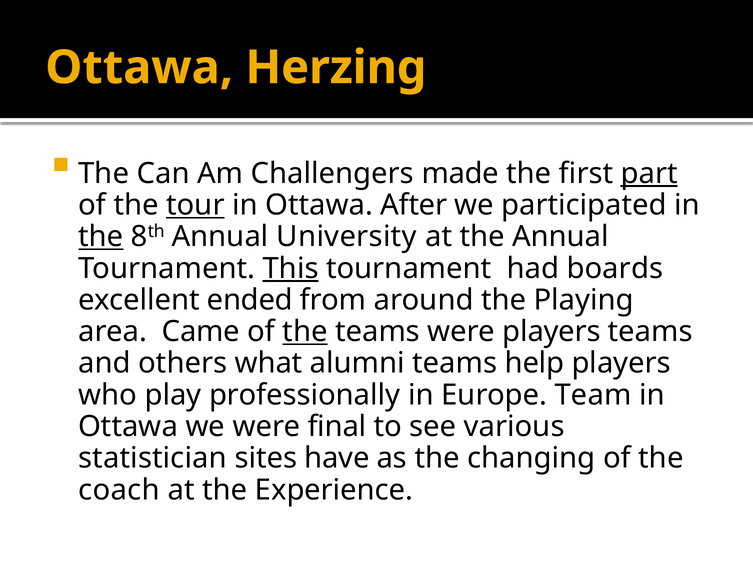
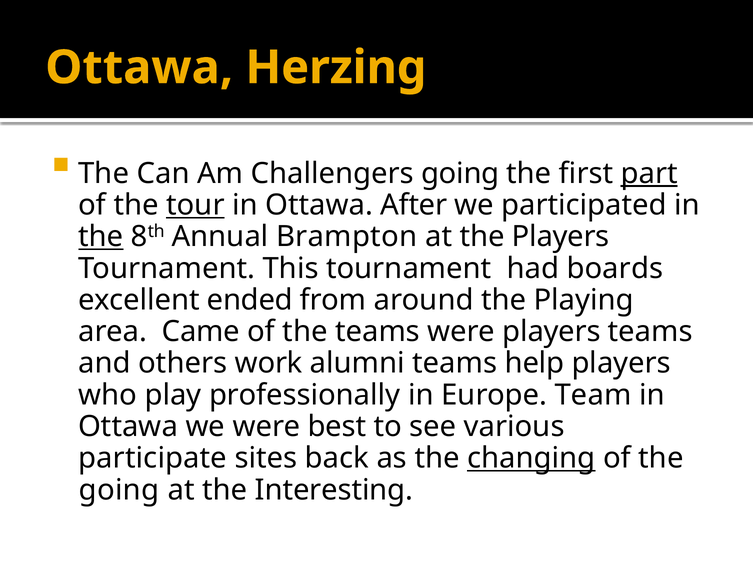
Challengers made: made -> going (460, 173)
University: University -> Brampton (347, 237)
the Annual: Annual -> Players (561, 237)
This underline: present -> none (291, 268)
the underline: present -> none (305, 331)
what: what -> work (269, 363)
final: final -> best (337, 426)
statistician: statistician -> participate (153, 458)
have: have -> back (337, 458)
changing underline: none -> present (531, 458)
coach: coach -> going (119, 490)
Experience: Experience -> Interesting (334, 490)
